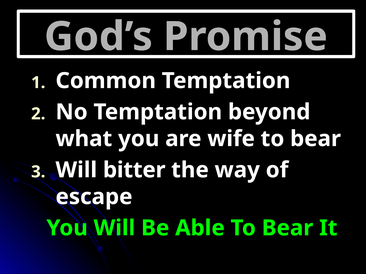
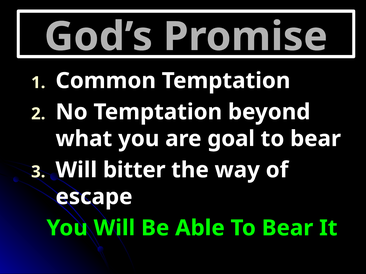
wife: wife -> goal (231, 139)
